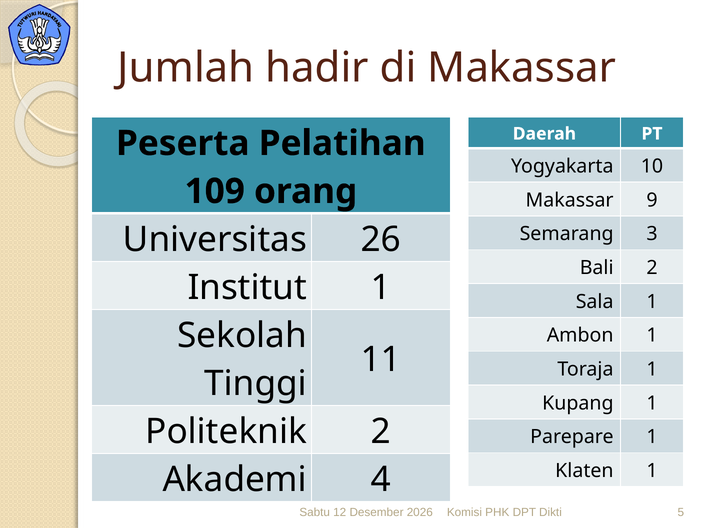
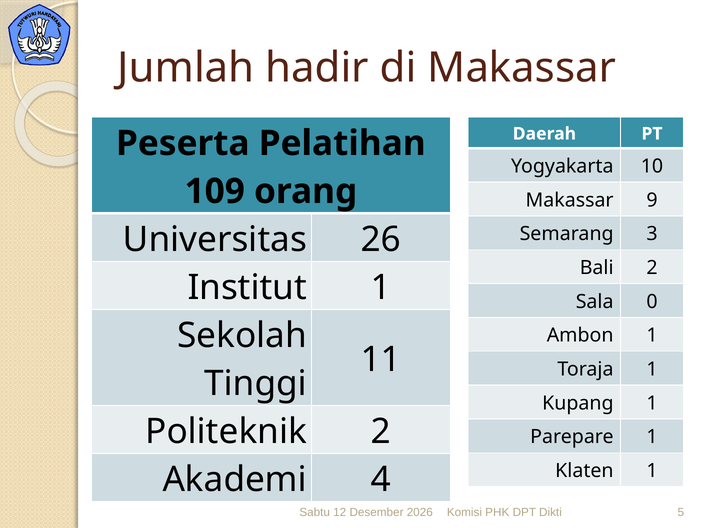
Sala 1: 1 -> 0 (652, 302)
